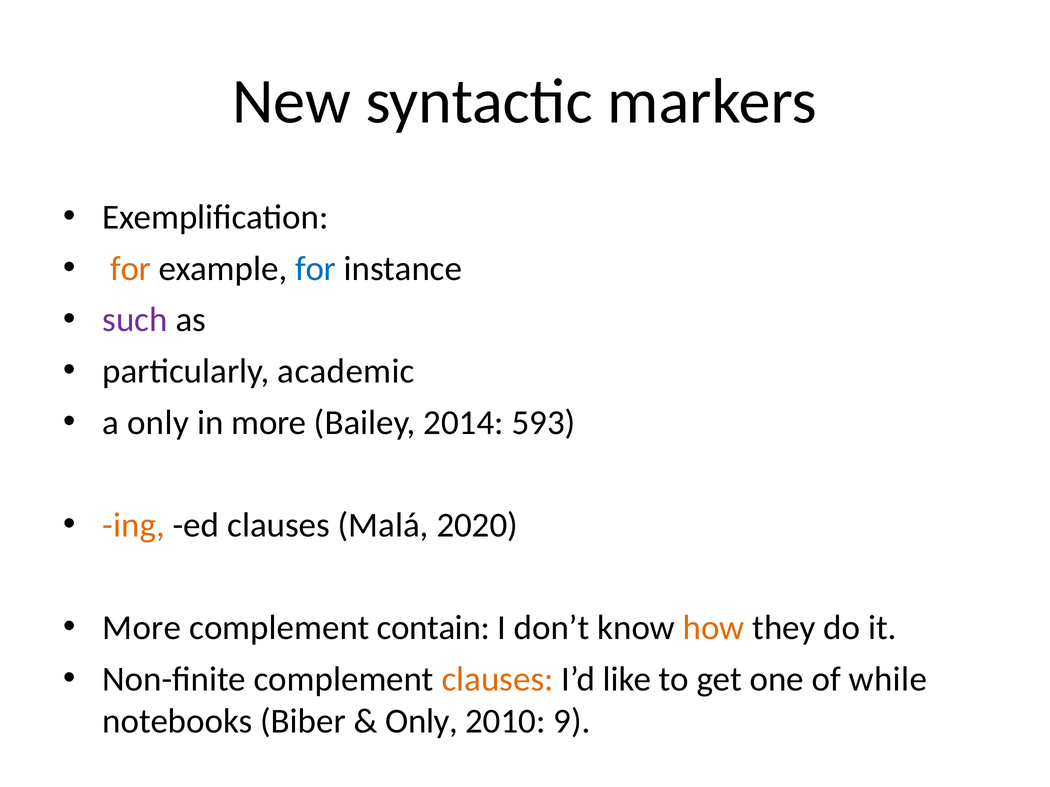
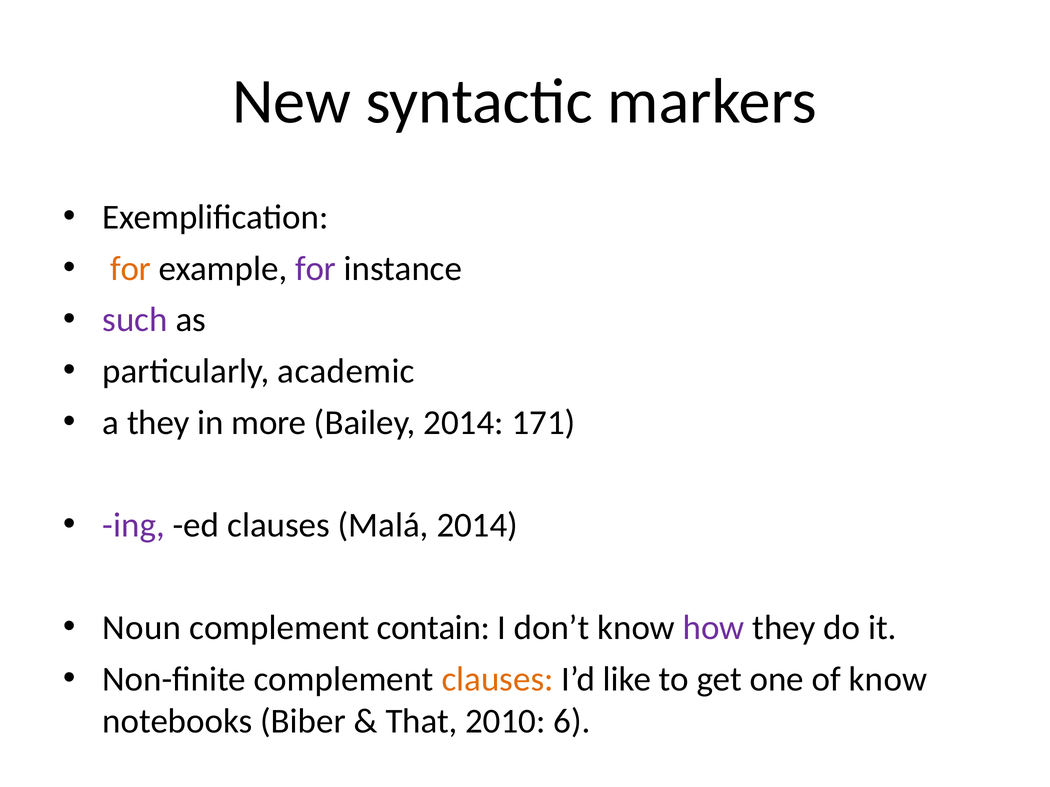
for colour: blue -> purple (316, 269)
a only: only -> they (158, 423)
593: 593 -> 171 (543, 423)
ing colour: orange -> purple (134, 526)
Malá 2020: 2020 -> 2014 (477, 526)
More: More -> Noun (142, 628)
how colour: orange -> purple (714, 628)
of while: while -> know (888, 680)
Only: Only -> That (422, 722)
9: 9 -> 6 (572, 722)
